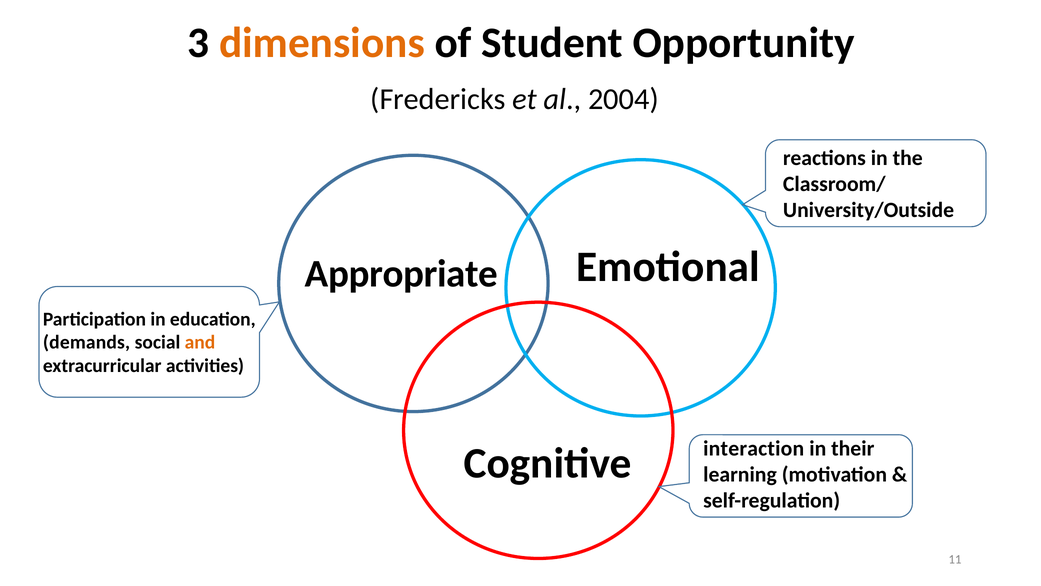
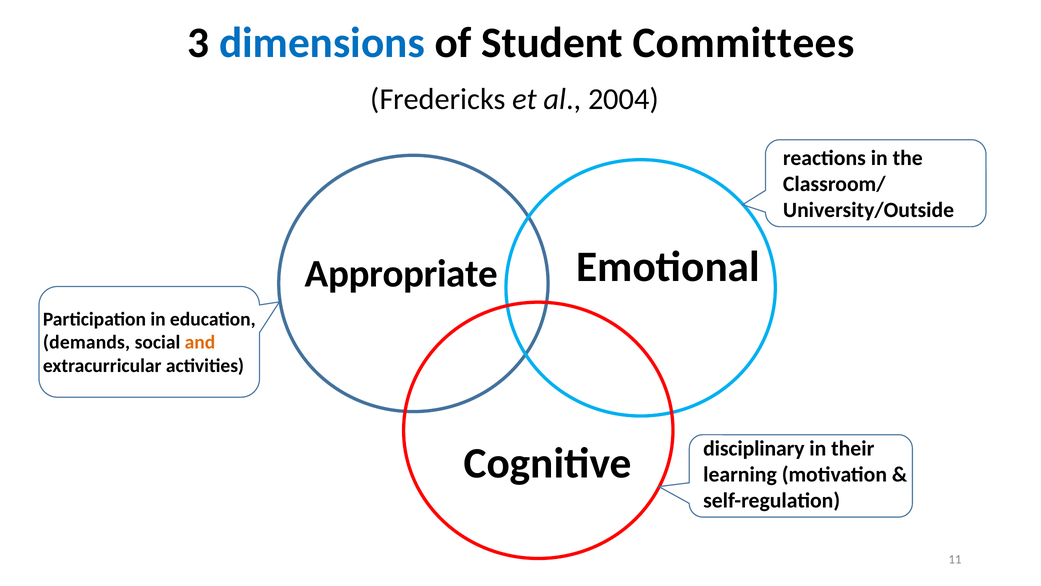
dimensions colour: orange -> blue (322, 43)
Opportunity: Opportunity -> Committees (744, 43)
interaction: interaction -> disciplinary (754, 448)
